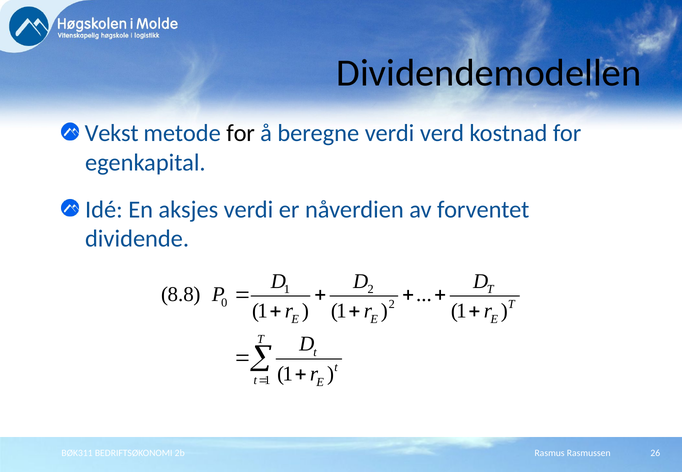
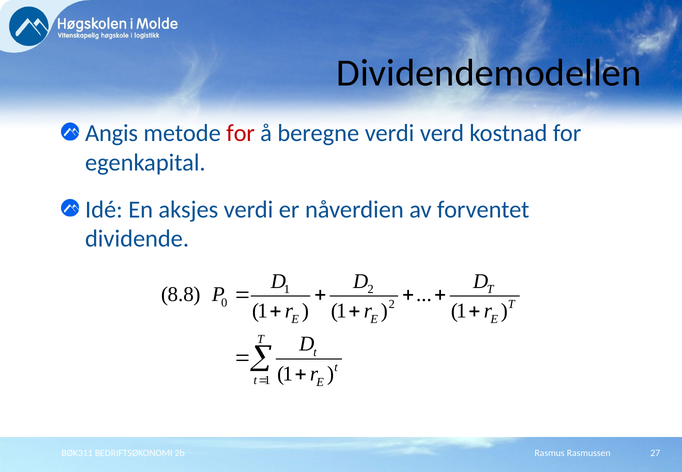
Vekst: Vekst -> Angis (112, 133)
for colour: black -> red (241, 133)
26: 26 -> 27 (655, 453)
